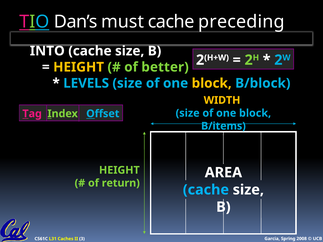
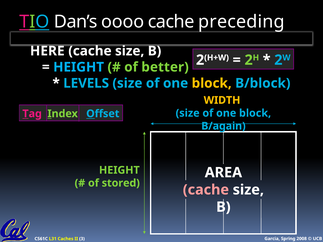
must: must -> oooo (123, 22)
INTO: INTO -> HERE (47, 51)
HEIGHT colour: yellow -> light blue (79, 67)
B/items: B/items -> B/again (223, 126)
return: return -> stored (121, 183)
cache colour: light blue -> pink (206, 190)
